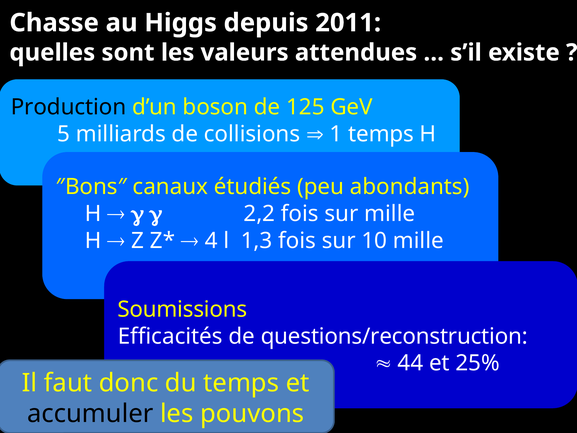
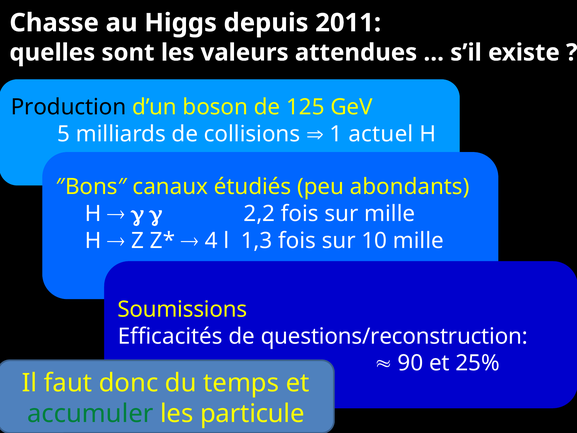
1 temps: temps -> actuel (381, 134)
44: 44 -> 90 (410, 363)
accumuler colour: black -> green (90, 414)
pouvons: pouvons -> particule (252, 414)
